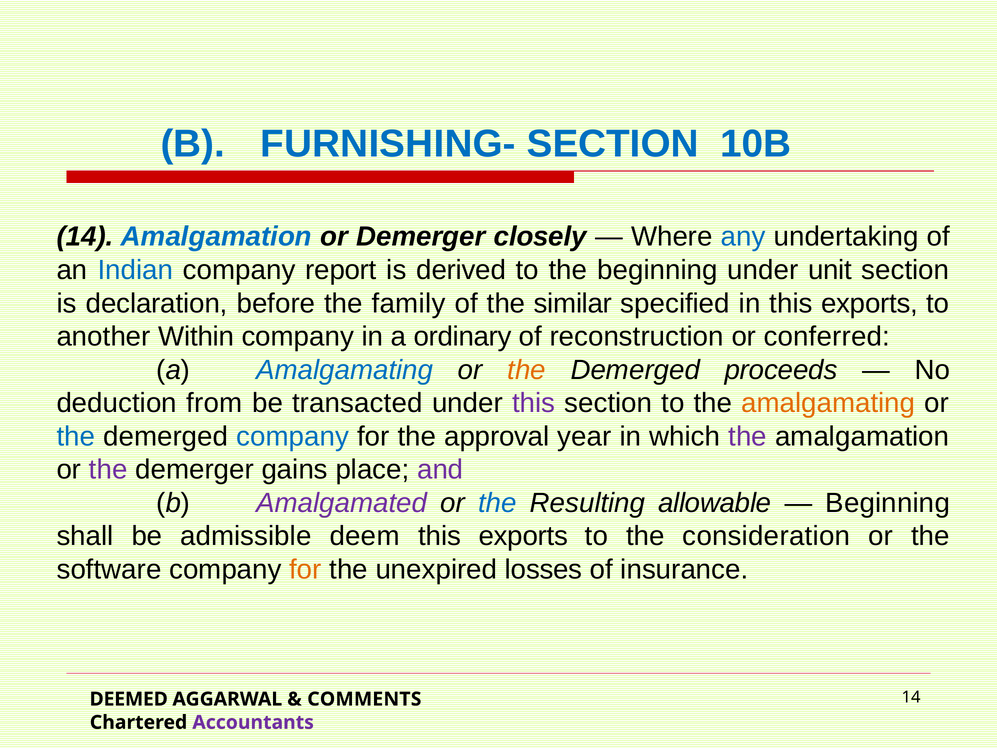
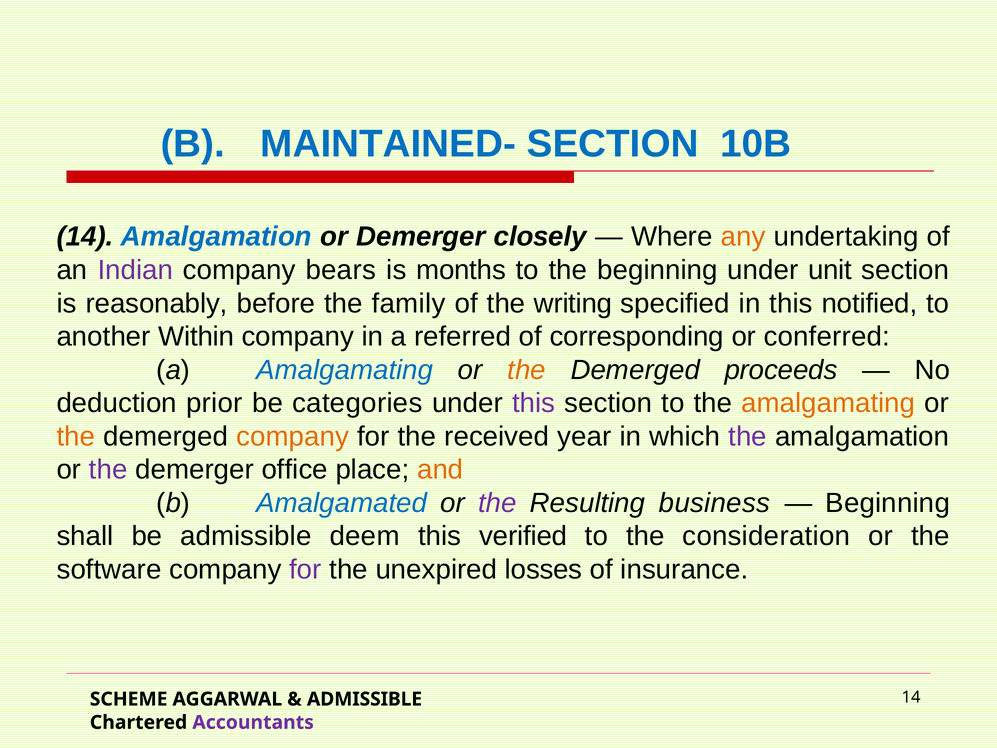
FURNISHING-: FURNISHING- -> MAINTAINED- (388, 144)
any colour: blue -> orange (743, 237)
Indian colour: blue -> purple (135, 270)
report: report -> bears (341, 270)
derived: derived -> months (461, 270)
declaration: declaration -> reasonably (157, 303)
similar: similar -> writing (573, 303)
in this exports: exports -> notified (869, 303)
ordinary: ordinary -> referred (463, 337)
reconstruction: reconstruction -> corresponding (637, 337)
from: from -> prior (214, 403)
transacted: transacted -> categories (357, 403)
the colour: blue -> orange (76, 436)
company colour: blue -> orange (293, 436)
approval: approval -> received (497, 436)
gains: gains -> office (295, 469)
and colour: purple -> orange (440, 469)
Amalgamated colour: purple -> blue (342, 503)
the colour: blue -> purple (497, 503)
allowable: allowable -> business (714, 503)
exports: exports -> verified (523, 536)
for colour: orange -> purple (305, 569)
DEEMED: DEEMED -> SCHEME (129, 699)
COMMENTS: COMMENTS -> ADMISSIBLE (365, 699)
